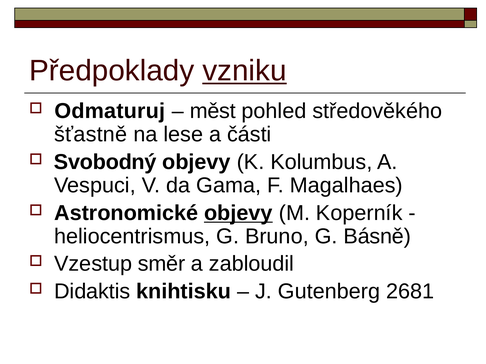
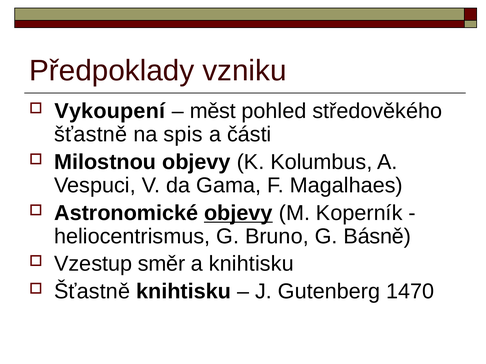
vzniku underline: present -> none (245, 71)
Odmaturuj: Odmaturuj -> Vykoupení (110, 111)
lese: lese -> spis (183, 135)
Svobodný: Svobodný -> Milostnou (105, 162)
a zabloudil: zabloudil -> knihtisku (251, 264)
Didaktis: Didaktis -> Šťastně (92, 292)
2681: 2681 -> 1470 (410, 292)
